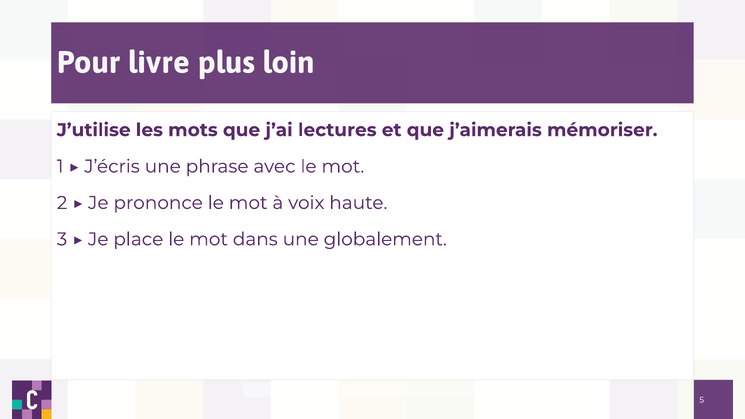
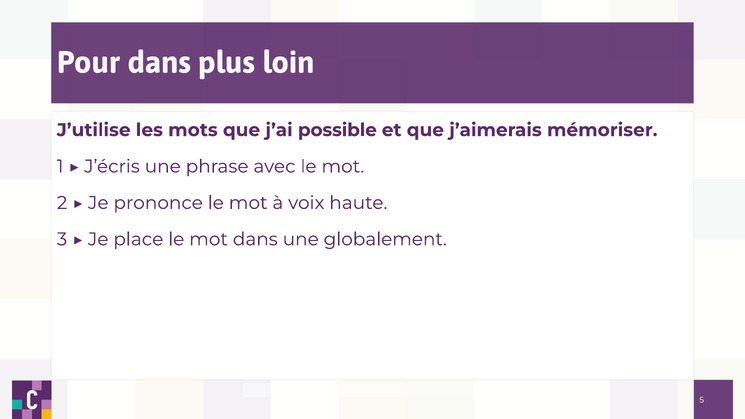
Pour livre: livre -> dans (159, 63)
lectures: lectures -> possible (337, 130)
